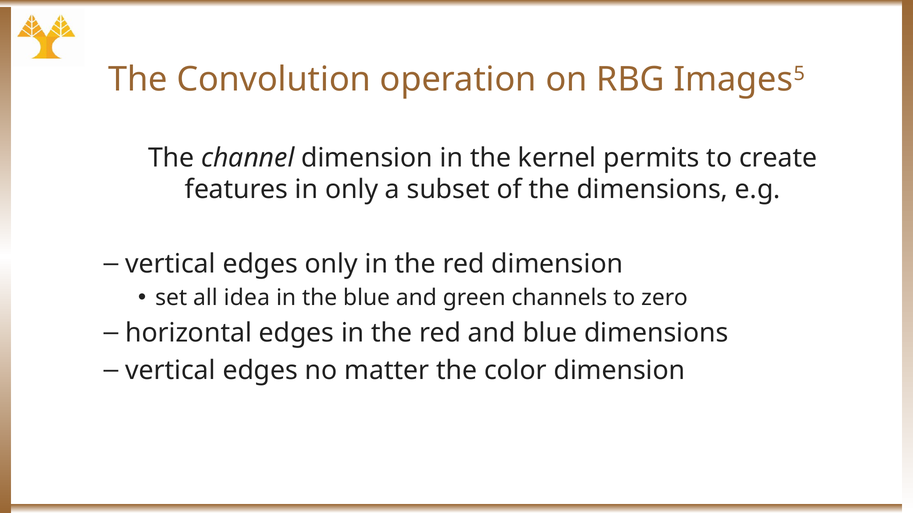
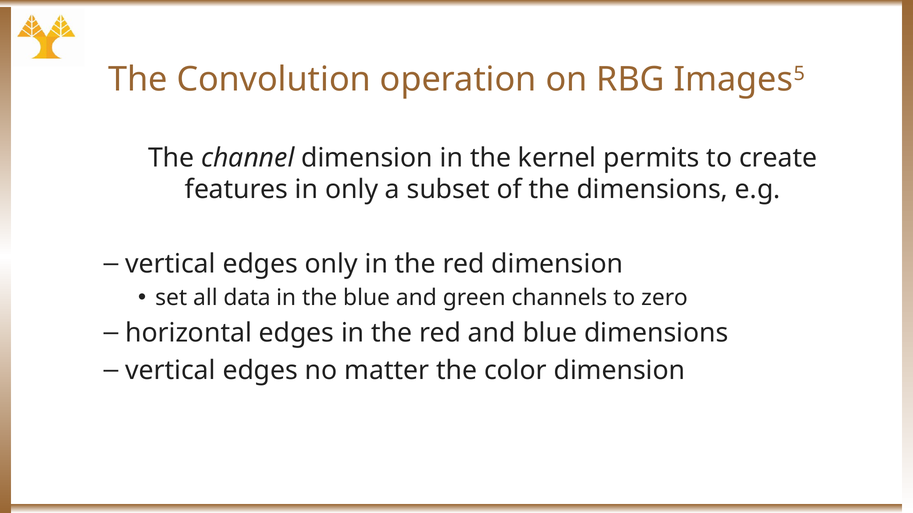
idea: idea -> data (247, 298)
